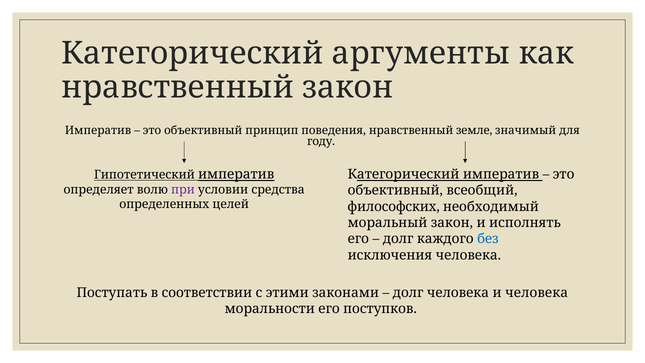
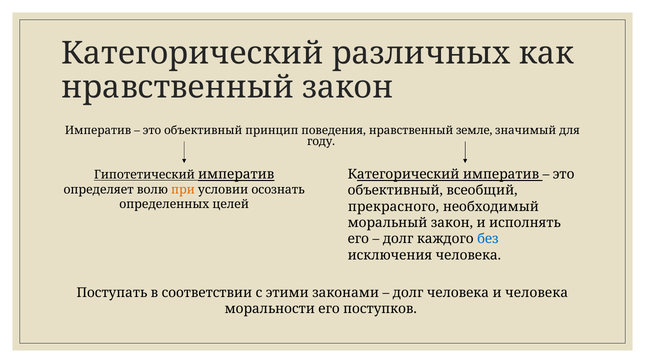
аргументы: аргументы -> различных (421, 53)
при colour: purple -> orange (183, 190)
средства: средства -> осознать (278, 190)
философских: философских -> прекрасного (393, 207)
